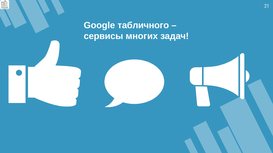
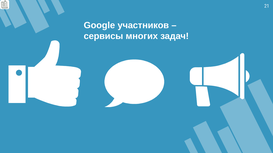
табличного: табличного -> участников (143, 25)
